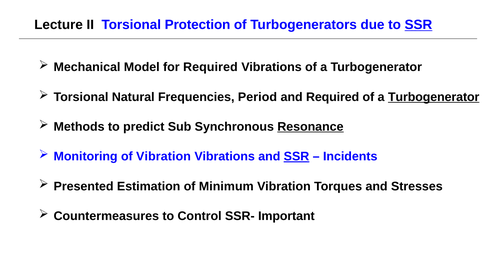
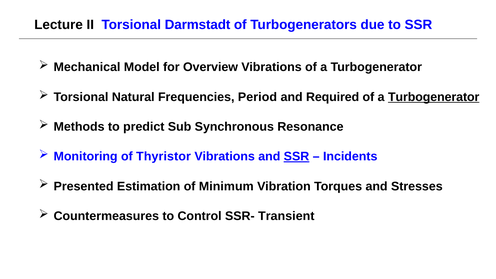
Protection: Protection -> Darmstadt (198, 25)
SSR underline: present -> none (418, 25)
for Required: Required -> Overview (210, 67)
Resonance underline: present -> none (310, 127)
of Vibration: Vibration -> Thyristor (164, 156)
Important: Important -> Transient (286, 216)
